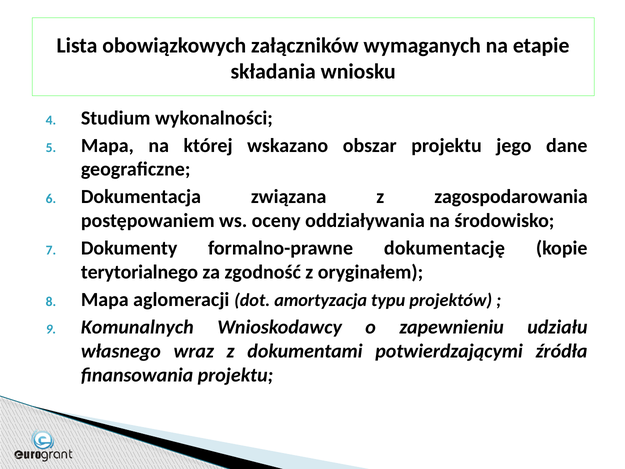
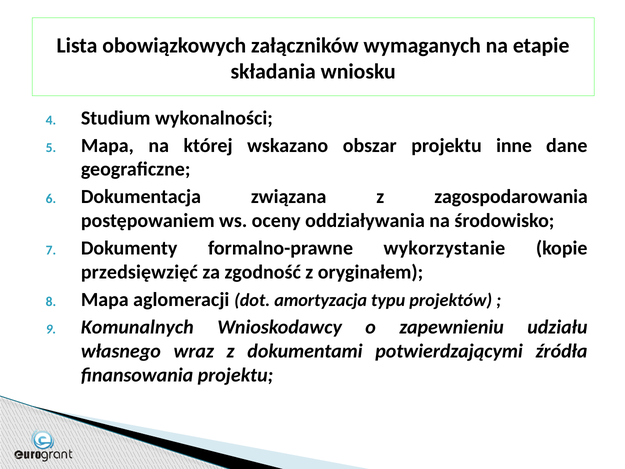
jego: jego -> inne (514, 145)
dokumentację: dokumentację -> wykorzystanie (444, 248)
terytorialnego: terytorialnego -> przedsięwzięć (139, 272)
